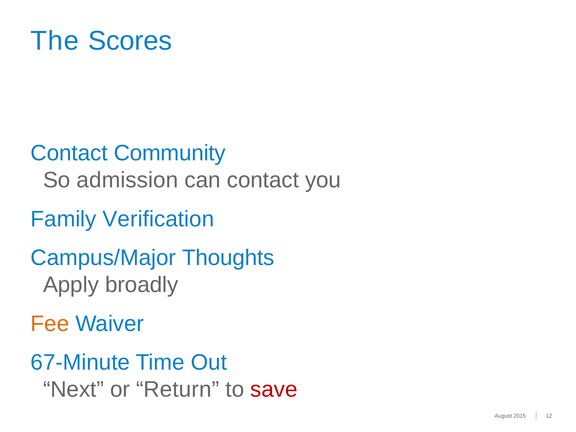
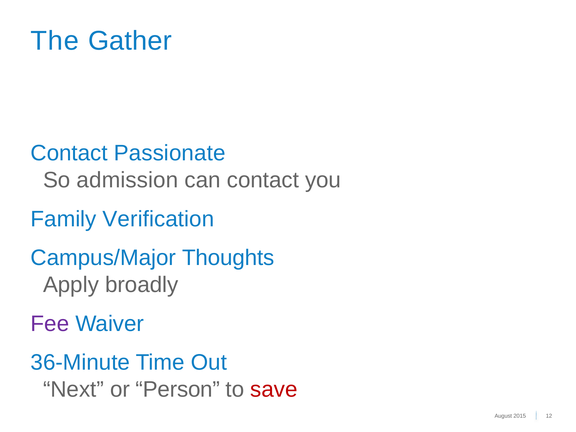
Scores: Scores -> Gather (130, 41)
Community: Community -> Passionate (170, 153)
Fee colour: orange -> purple (50, 324)
67-Minute: 67-Minute -> 36-Minute (80, 363)
Return: Return -> Person (178, 389)
